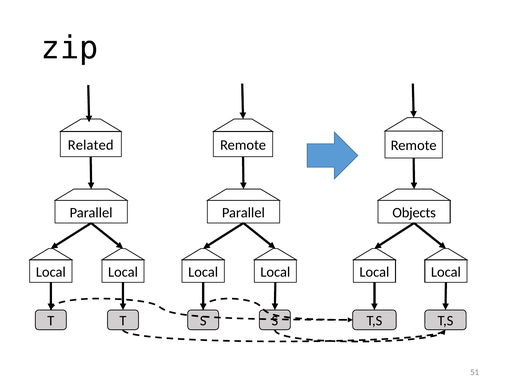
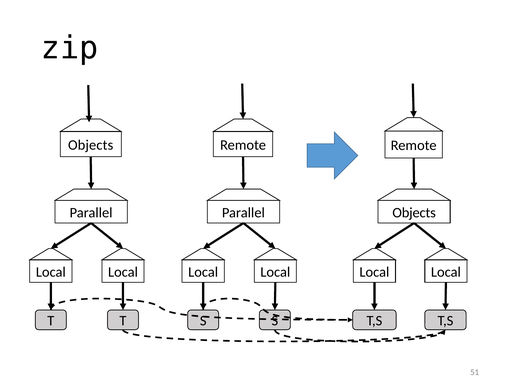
Related: Related -> Objects (91, 145)
